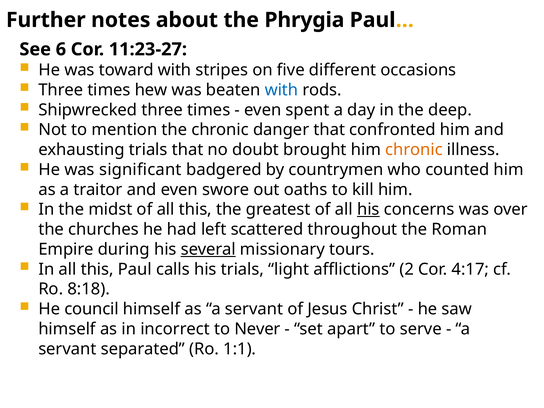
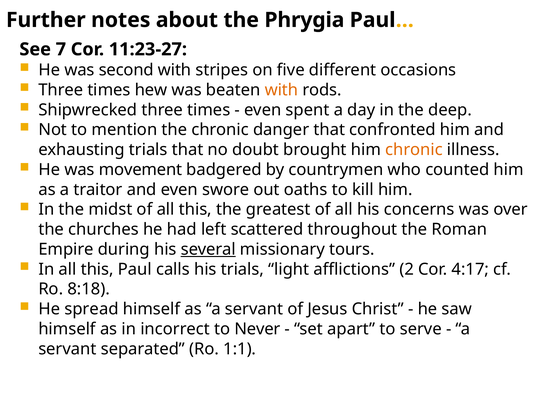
6: 6 -> 7 (61, 49)
toward: toward -> second (126, 70)
with colour: blue -> orange (281, 90)
significant: significant -> movement (141, 170)
his underline: present -> none (368, 209)
council: council -> spread (91, 309)
